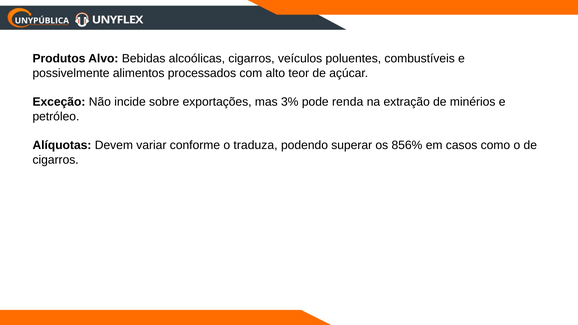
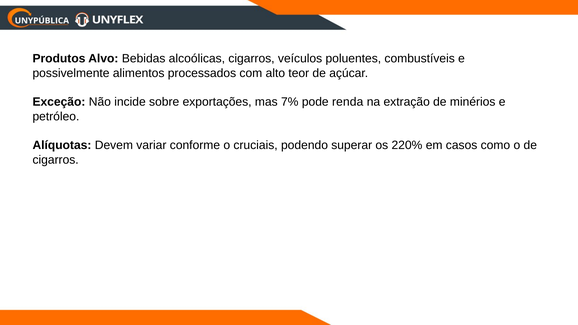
3%: 3% -> 7% (290, 102)
traduza: traduza -> cruciais (256, 145)
856%: 856% -> 220% (407, 145)
